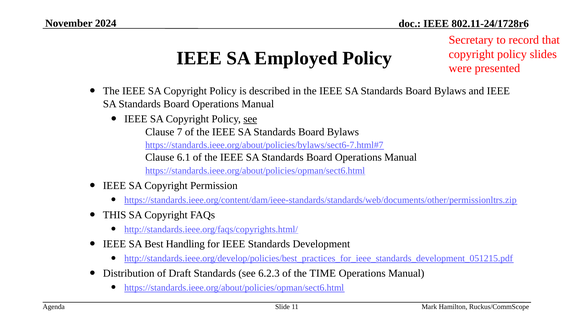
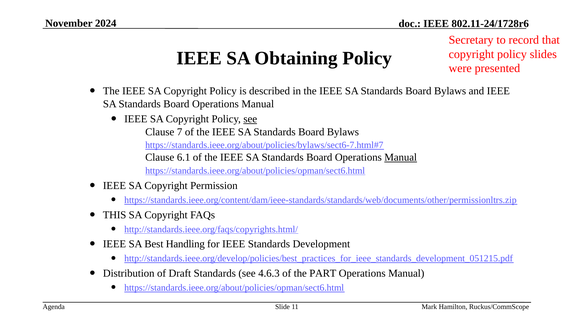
Employed: Employed -> Obtaining (296, 58)
Manual underline: none -> present (401, 157)
6.2.3: 6.2.3 -> 4.6.3 (269, 273)
TIME: TIME -> PART (323, 273)
